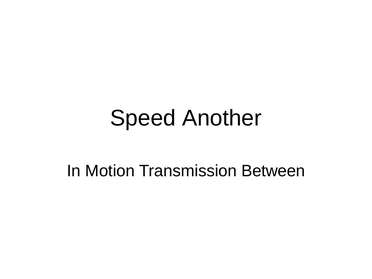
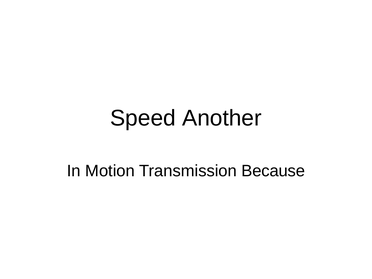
Between: Between -> Because (273, 171)
